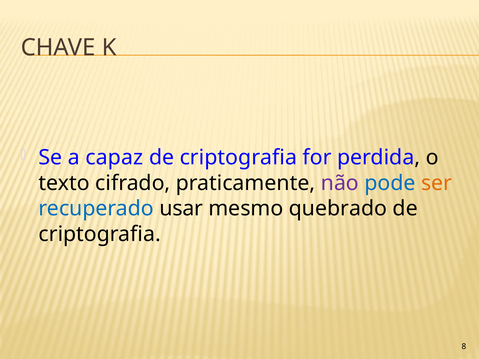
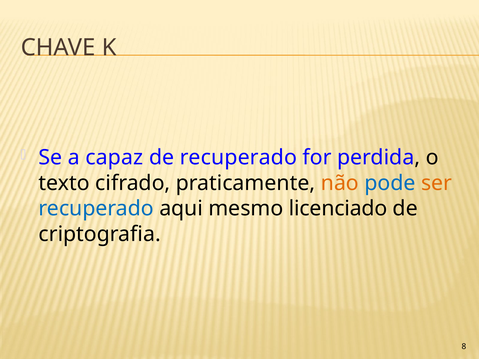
criptografia: criptografia -> recuperado (238, 158)
não colour: purple -> orange (340, 183)
usar: usar -> aqui (181, 209)
quebrado: quebrado -> licenciado (338, 209)
